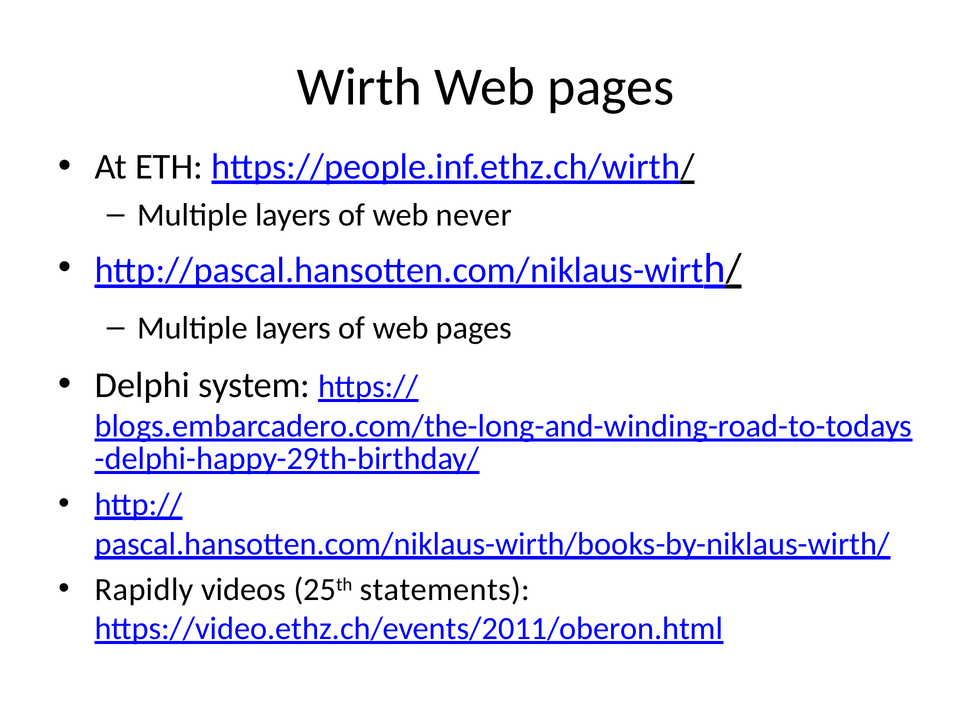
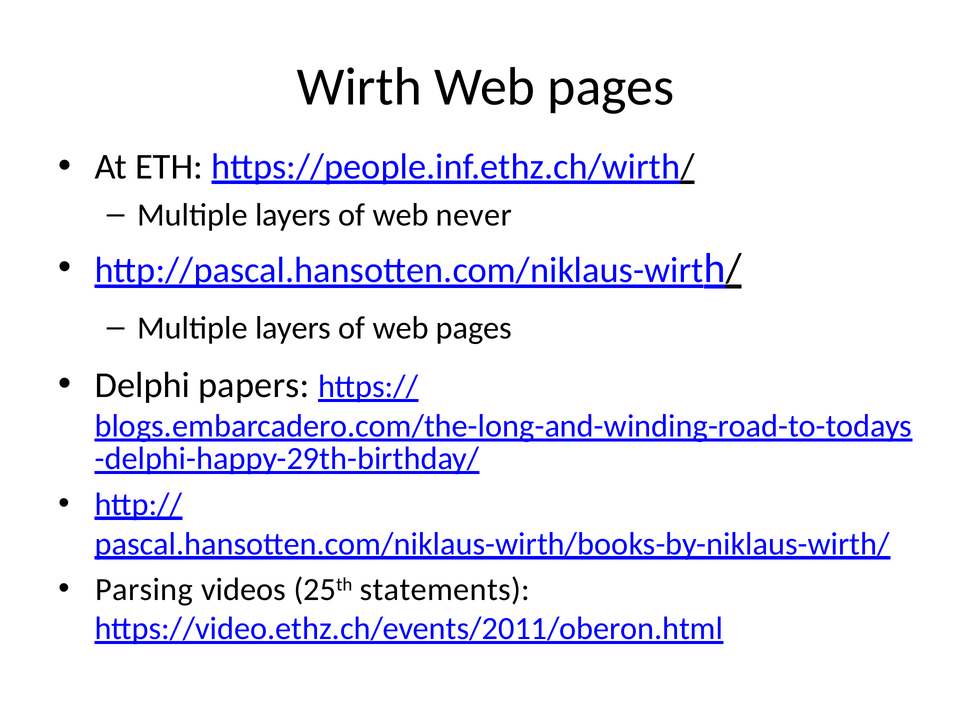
system: system -> papers (254, 385)
Rapidly: Rapidly -> Parsing (144, 590)
